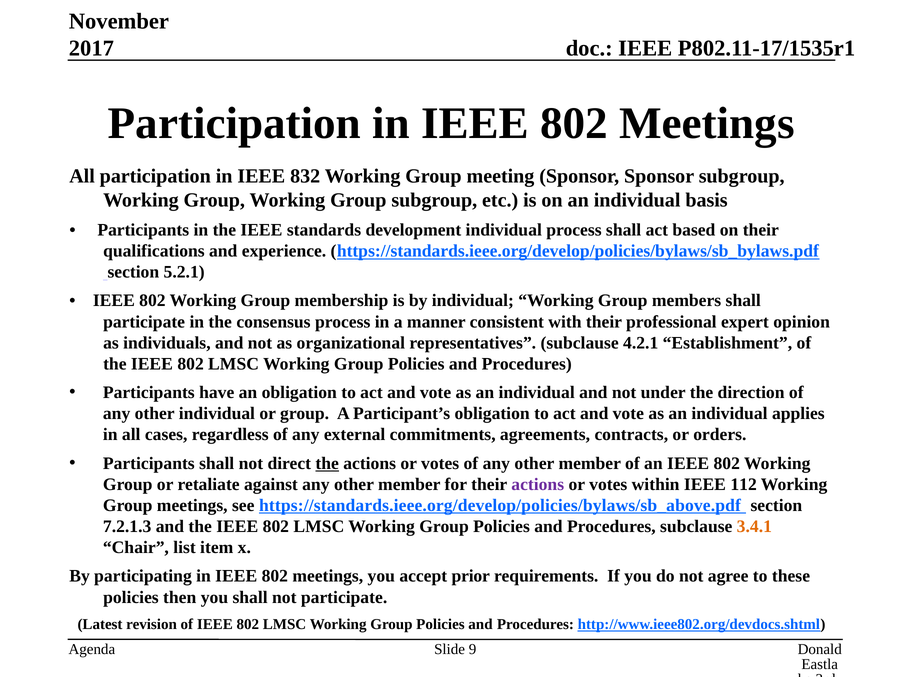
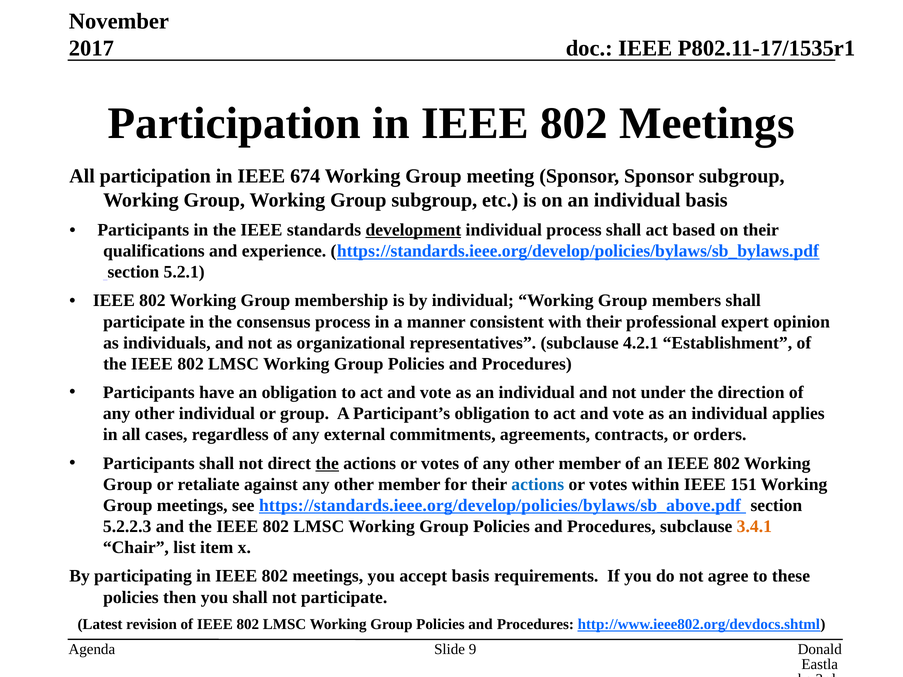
832: 832 -> 674 (305, 176)
development underline: none -> present (413, 230)
actions colour: purple -> blue (538, 485)
112: 112 -> 151 (744, 485)
7.2.1.3: 7.2.1.3 -> 5.2.2.3 (127, 527)
accept prior: prior -> basis (471, 576)
